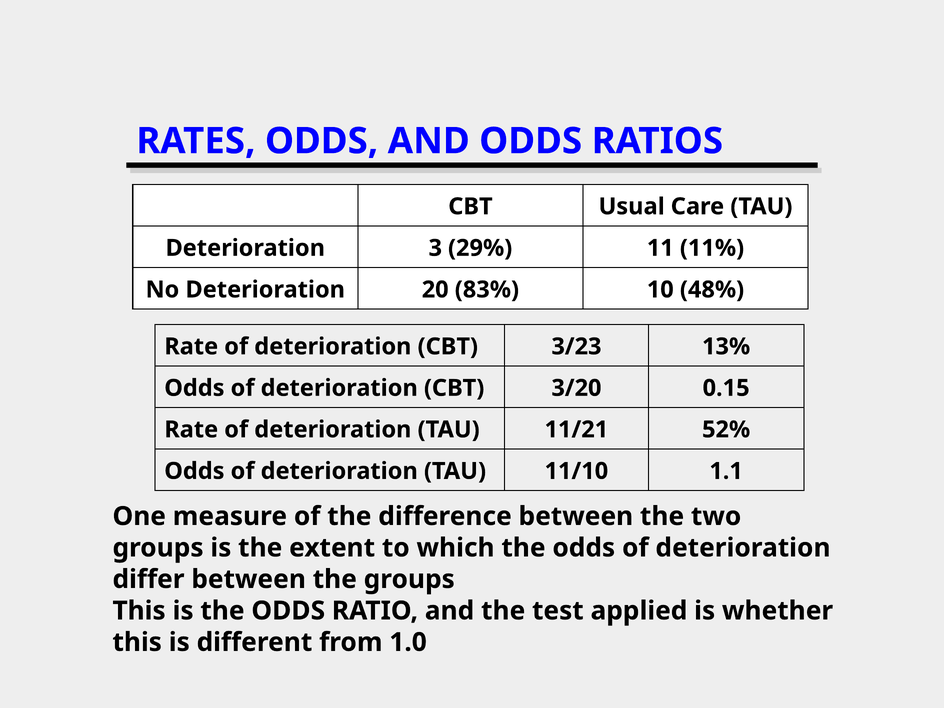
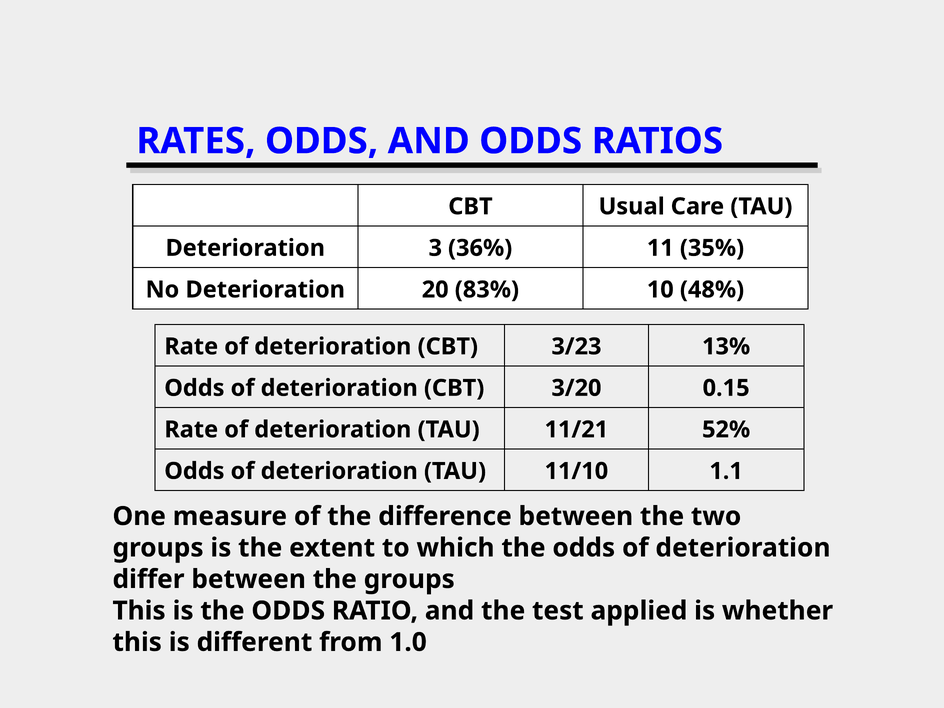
29%: 29% -> 36% (480, 248)
11%: 11% -> 35% (712, 248)
